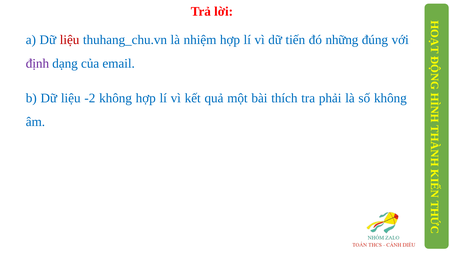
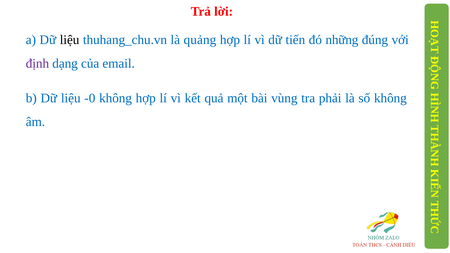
liệu colour: red -> black (70, 40)
nhiệm: nhiệm -> quảng (200, 40)
-2: -2 -> -0 (90, 98)
thích: thích -> vùng (284, 98)
